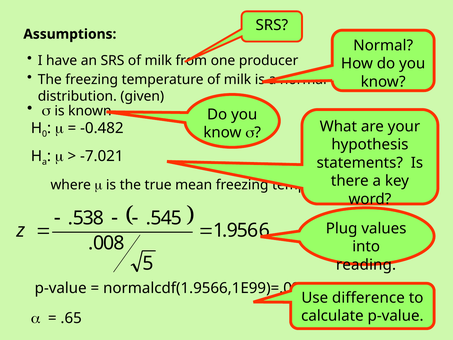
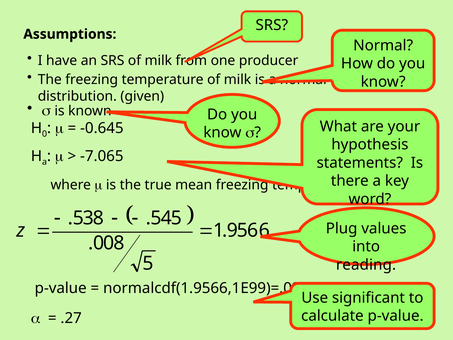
-0.482: -0.482 -> -0.645 (102, 128)
-7.021: -7.021 -> -7.065 (102, 156)
difference: difference -> significant (368, 298)
.65: .65 -> .27 (71, 318)
